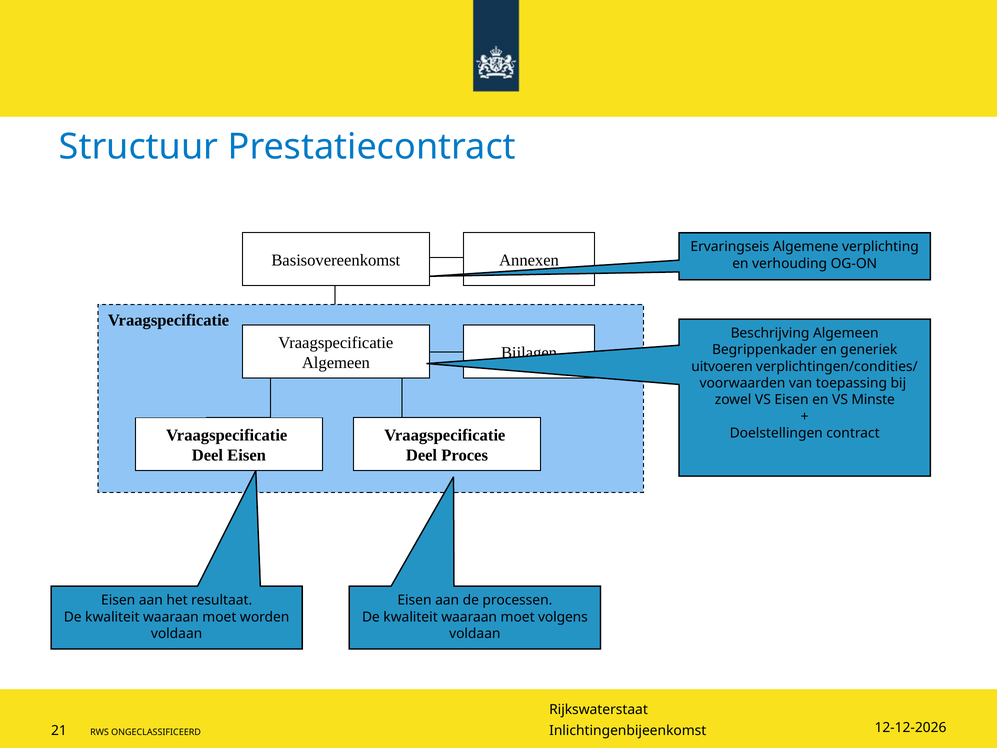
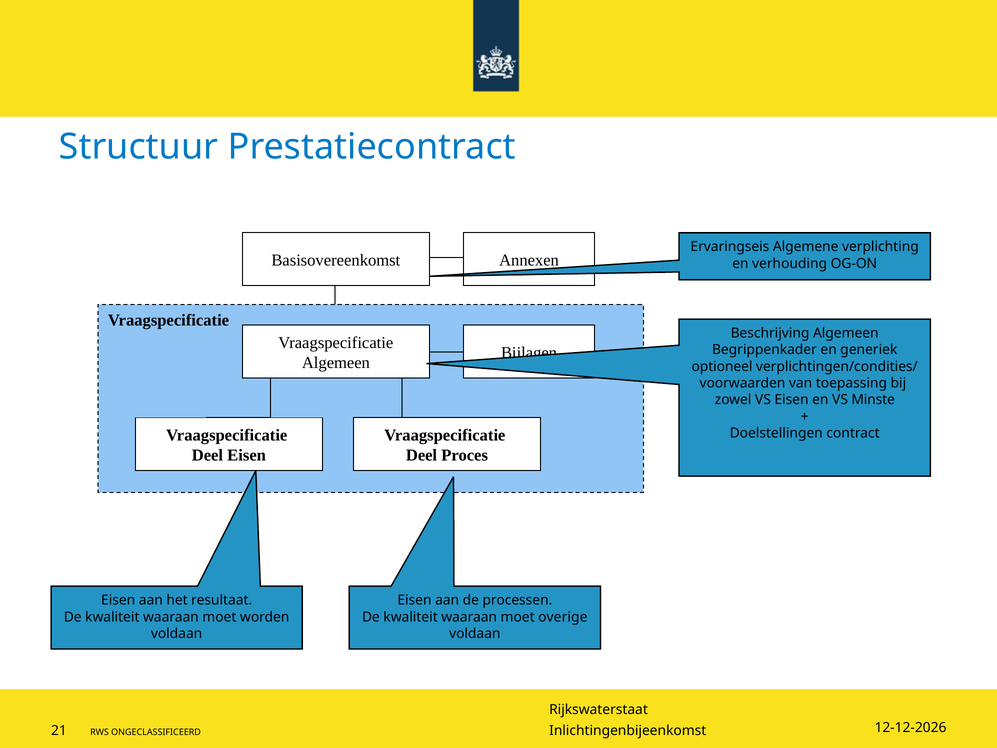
uitvoeren: uitvoeren -> optioneel (722, 366)
volgens: volgens -> overige (563, 617)
